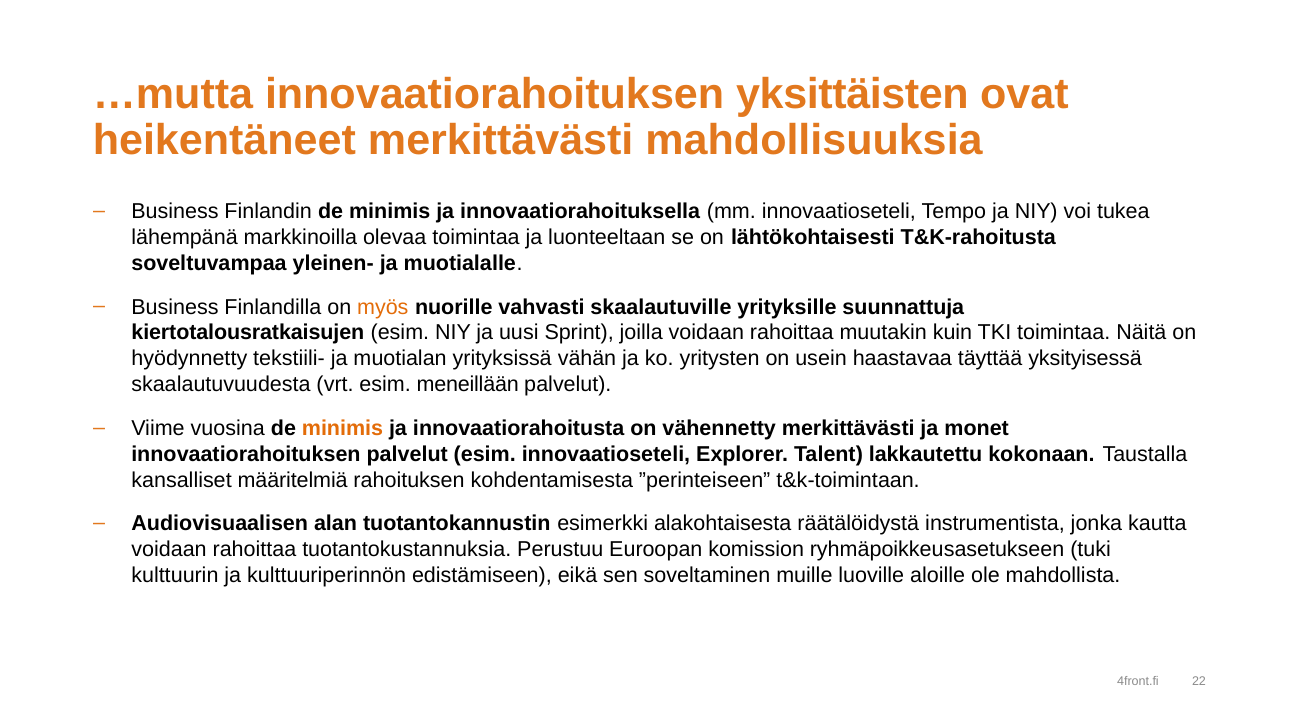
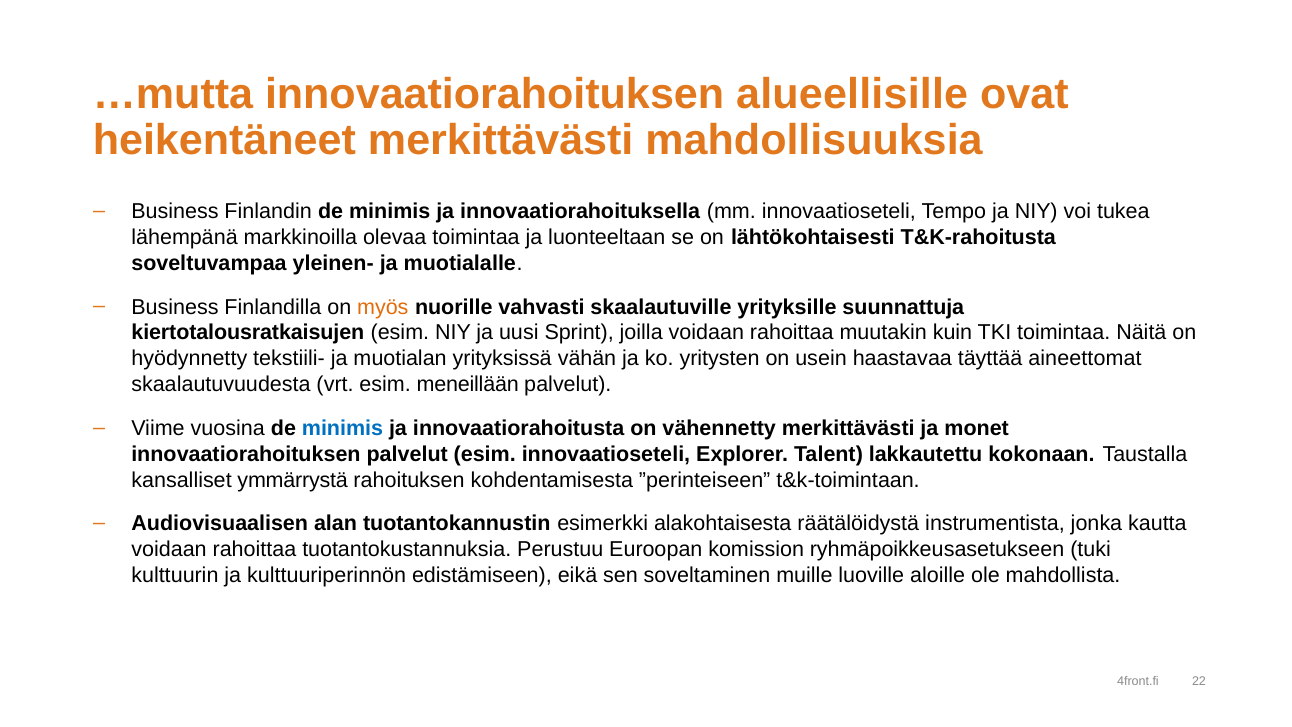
yksittäisten: yksittäisten -> alueellisille (852, 94)
yksityisessä: yksityisessä -> aineettomat (1085, 359)
minimis colour: orange -> blue (343, 428)
määritelmiä: määritelmiä -> ymmärrystä (293, 480)
